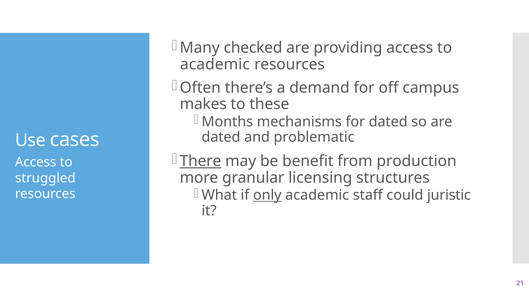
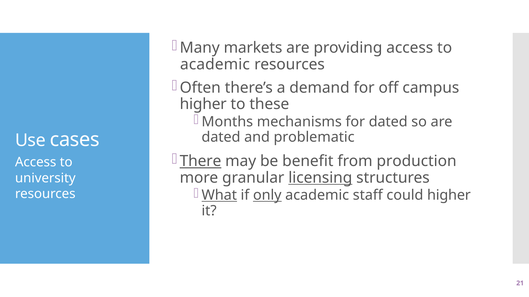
checked: checked -> markets (253, 48)
makes: makes -> higher (203, 104)
licensing underline: none -> present (320, 178)
struggled: struggled -> university (45, 178)
What underline: none -> present (219, 196)
could juristic: juristic -> higher (449, 196)
